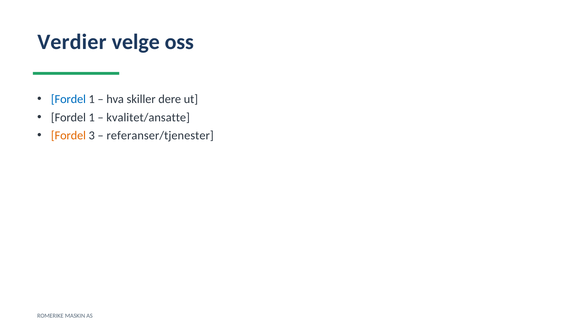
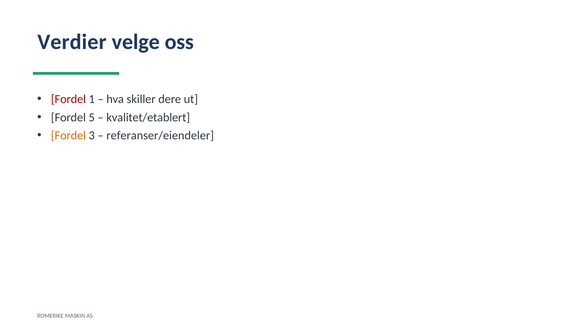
Fordel colour: blue -> red (68, 99)
1: 1 -> 5 (92, 117)
kvalitet/ansatte: kvalitet/ansatte -> kvalitet/etablert (148, 117)
referanser/tjenester: referanser/tjenester -> referanser/eiendeler (160, 136)
